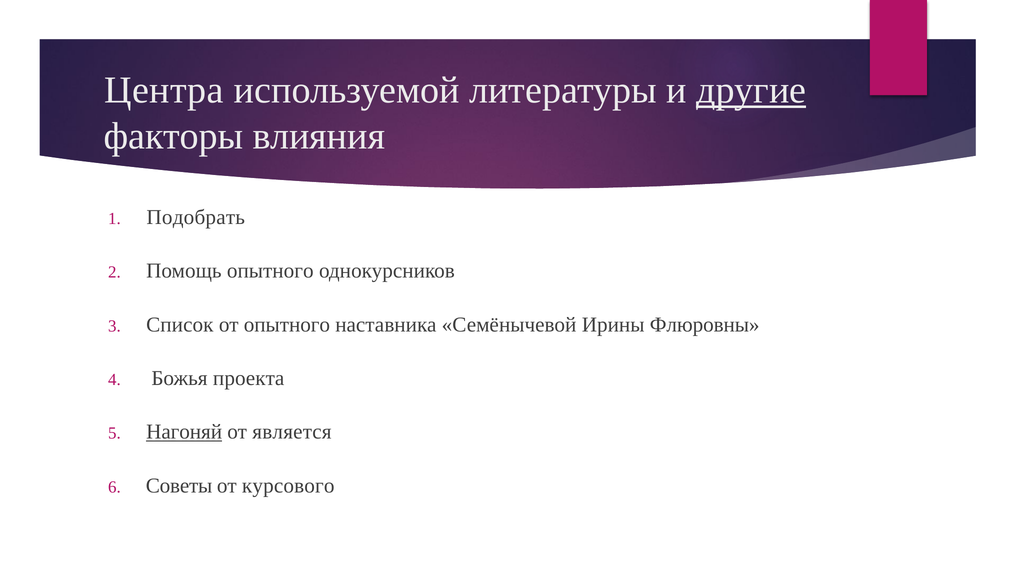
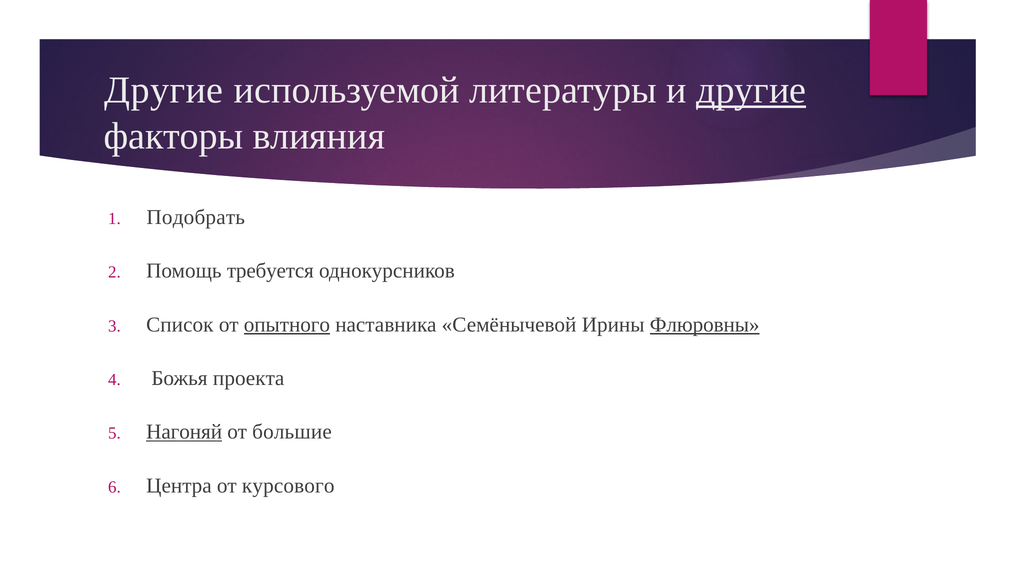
Центра: Центра -> Другие (164, 90)
Помощь опытного: опытного -> требуется (270, 271)
опытного underline: none -> present (287, 325)
Флюровны underline: none -> present (705, 325)
является: является -> большие (292, 432)
Советы: Советы -> Центра (179, 486)
